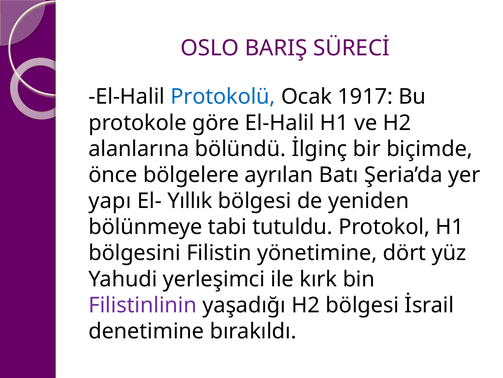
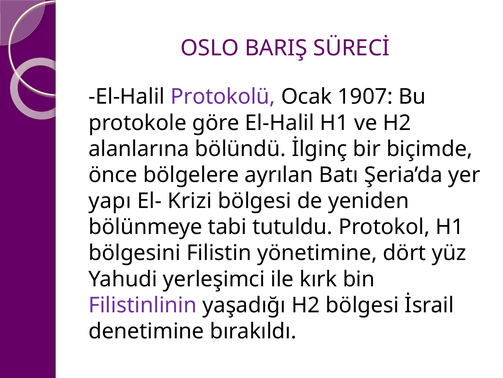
Protokolü colour: blue -> purple (223, 97)
1917: 1917 -> 1907 (365, 97)
Yıllık: Yıllık -> Krizi (190, 201)
